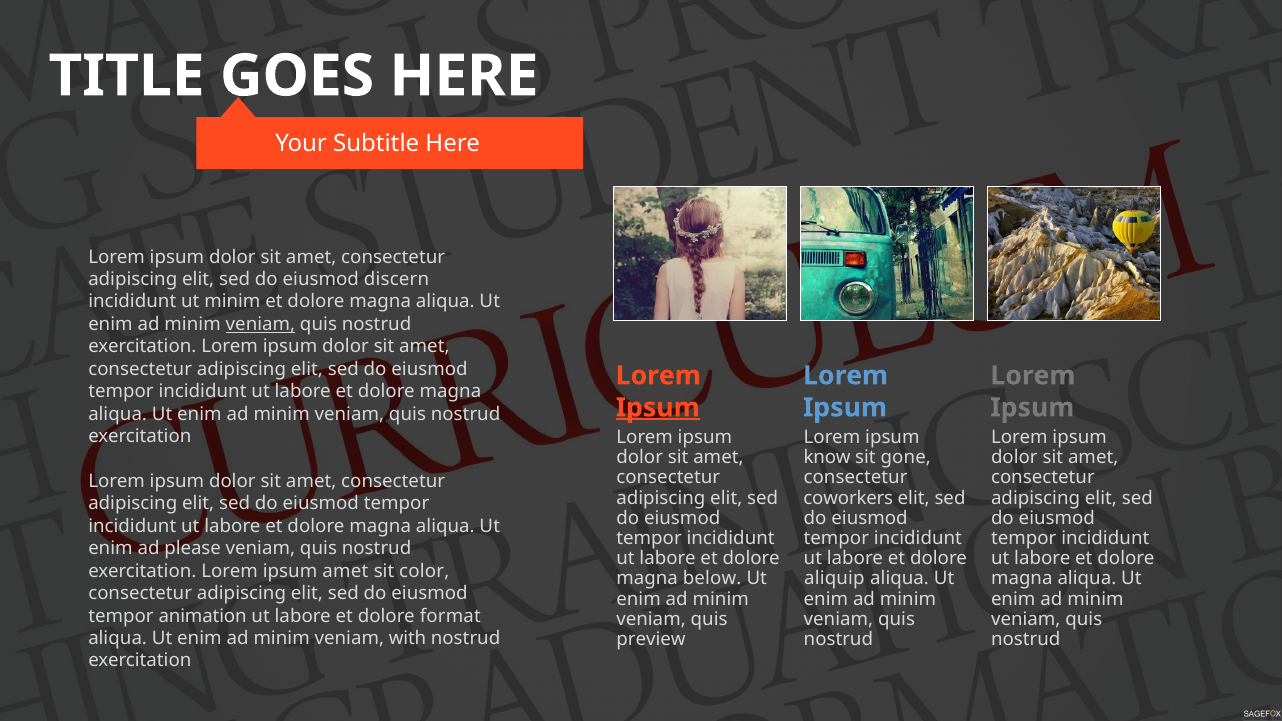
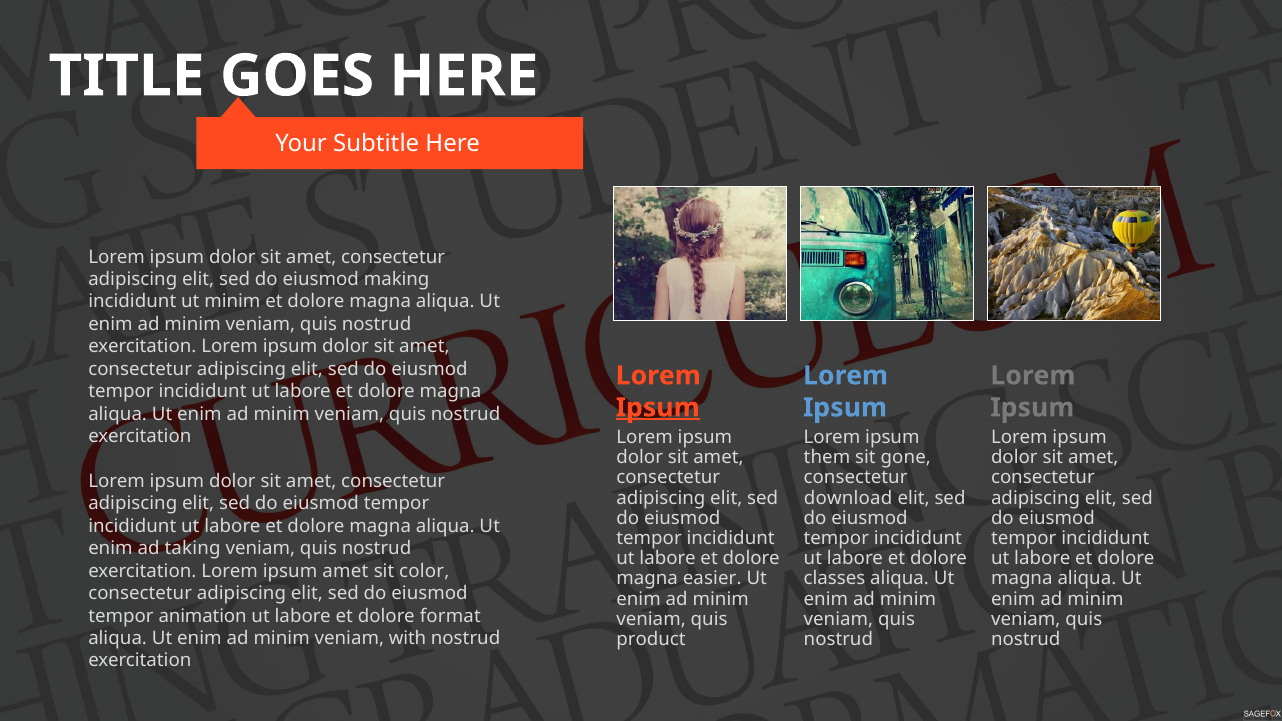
discern: discern -> making (397, 279)
veniam underline: present -> none (260, 324)
know: know -> them (827, 458)
coworkers: coworkers -> download (848, 498)
please: please -> taking (193, 549)
below: below -> easier (712, 579)
aliquip: aliquip -> classes (835, 579)
preview: preview -> product (651, 640)
